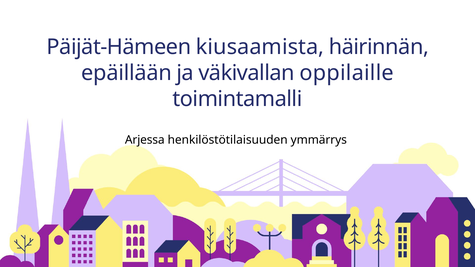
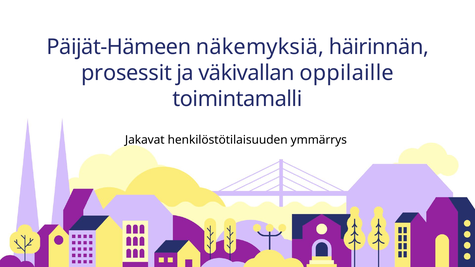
kiusaamista: kiusaamista -> näkemyksiä (260, 47)
epäillään: epäillään -> prosessit (127, 73)
Arjessa: Arjessa -> Jakavat (145, 140)
